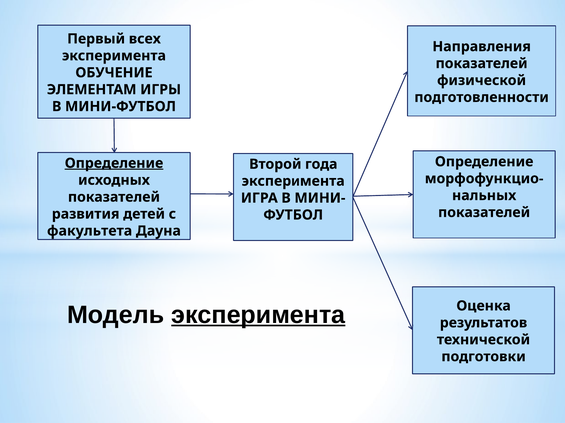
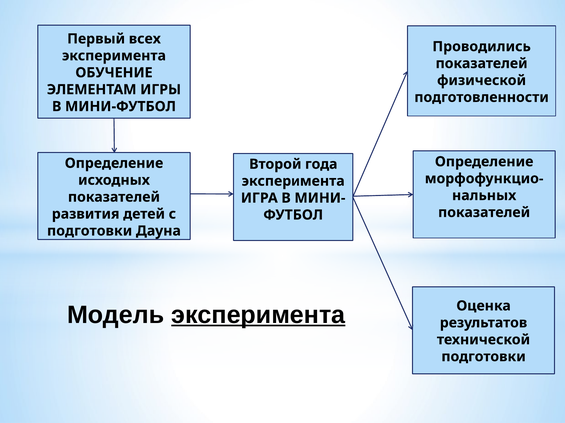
Направления: Направления -> Проводились (482, 47)
Определение underline: present -> none (114, 163)
факультета: факультета -> подготовки (90, 231)
